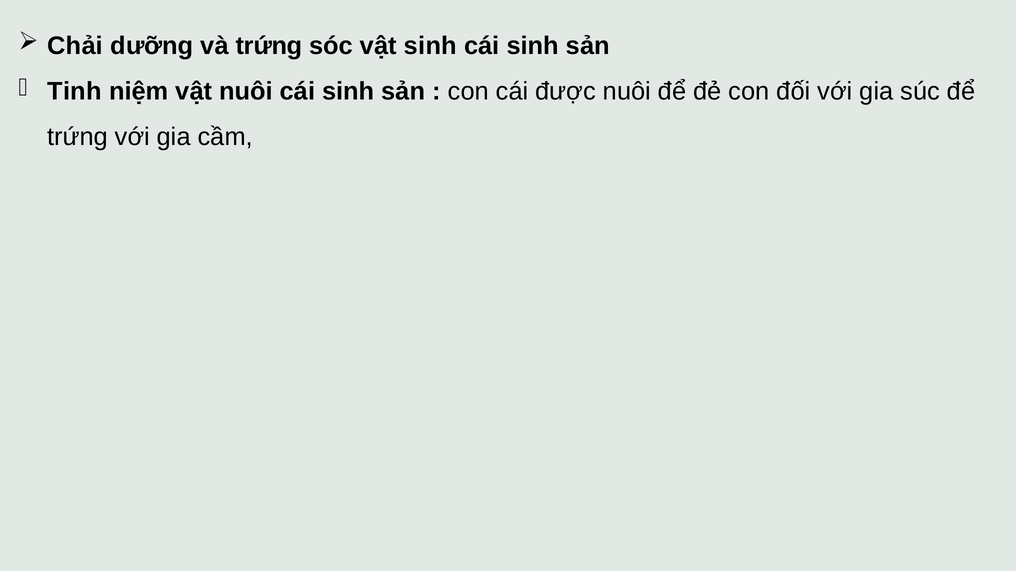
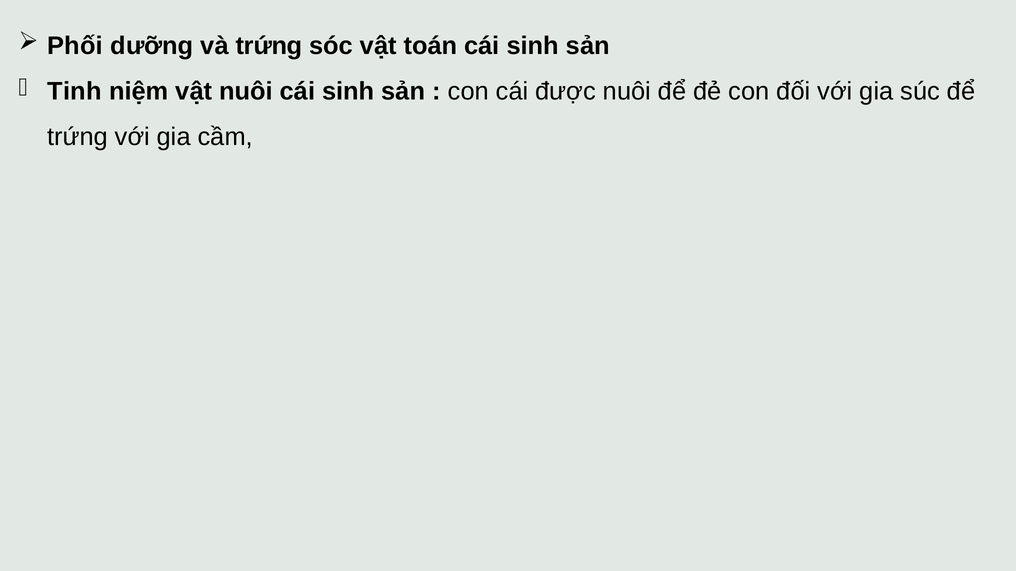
Chải: Chải -> Phối (75, 46)
vật sinh: sinh -> toán (430, 46)
